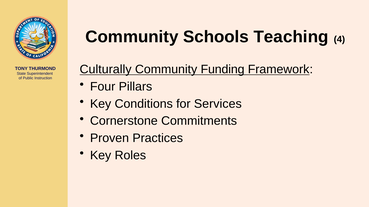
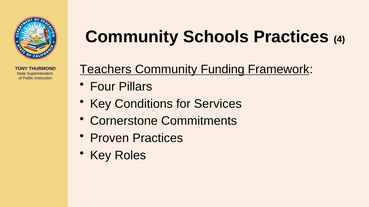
Schools Teaching: Teaching -> Practices (291, 37)
Culturally: Culturally -> Teachers (106, 70)
